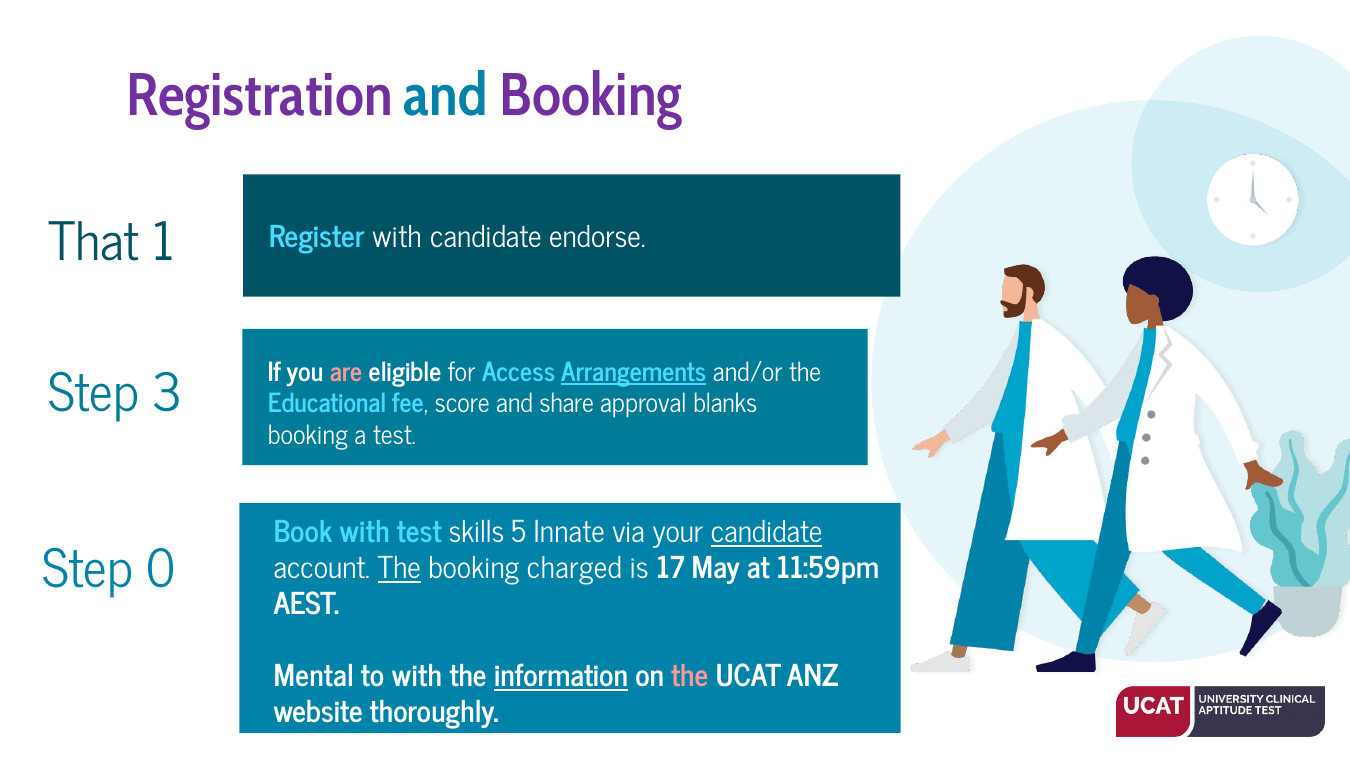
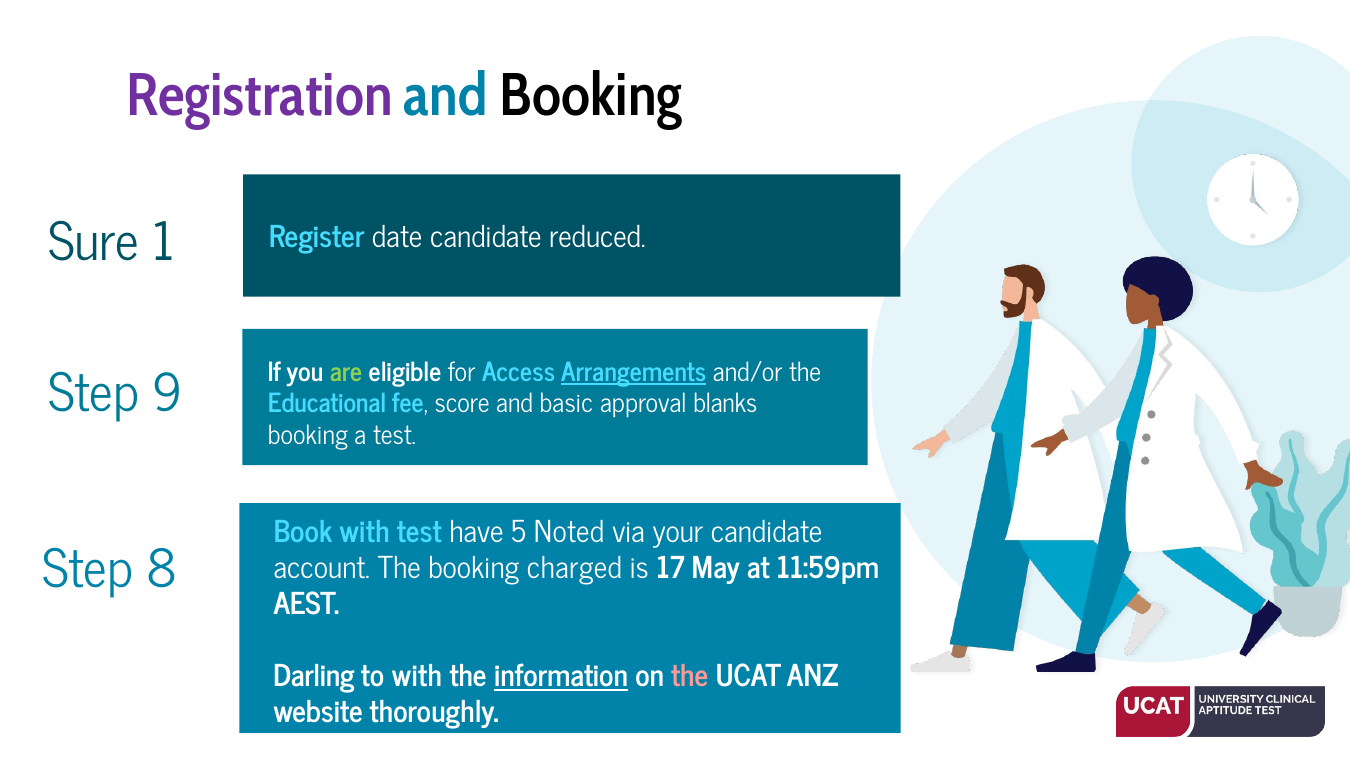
Booking colour: purple -> black (591, 96)
That: That -> Sure (94, 244)
Register with: with -> date (397, 238)
endorse: endorse -> reduced (597, 238)
are colour: pink -> light green (346, 373)
3: 3 -> 9 (167, 394)
share: share -> basic (566, 404)
skills: skills -> have (476, 533)
Innate: Innate -> Noted (569, 533)
candidate underline: present -> none (767, 533)
0: 0 -> 8 (162, 570)
The underline: present -> none (399, 569)
Mental: Mental -> Darling (314, 677)
